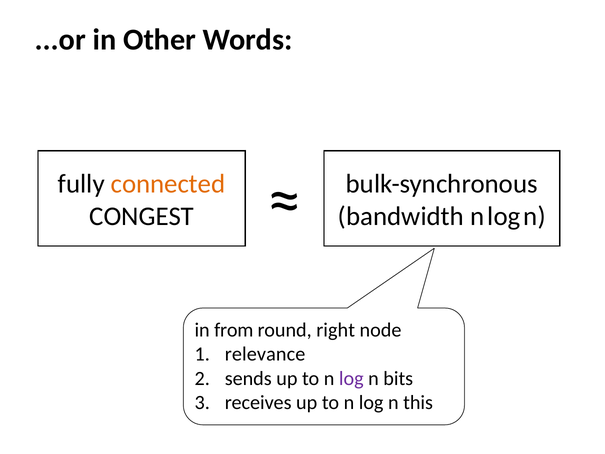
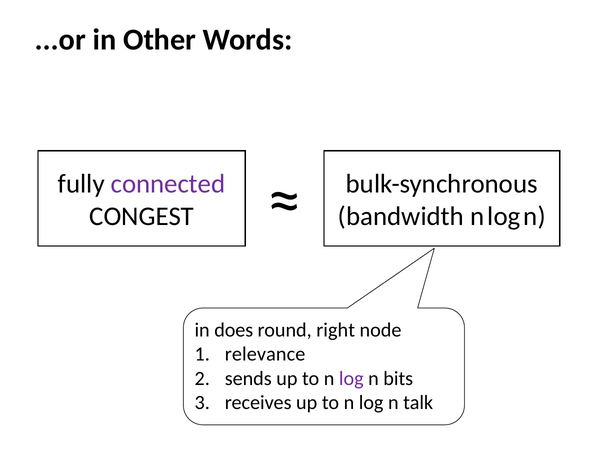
connected colour: orange -> purple (168, 184)
from: from -> does (234, 330)
this: this -> talk (418, 402)
